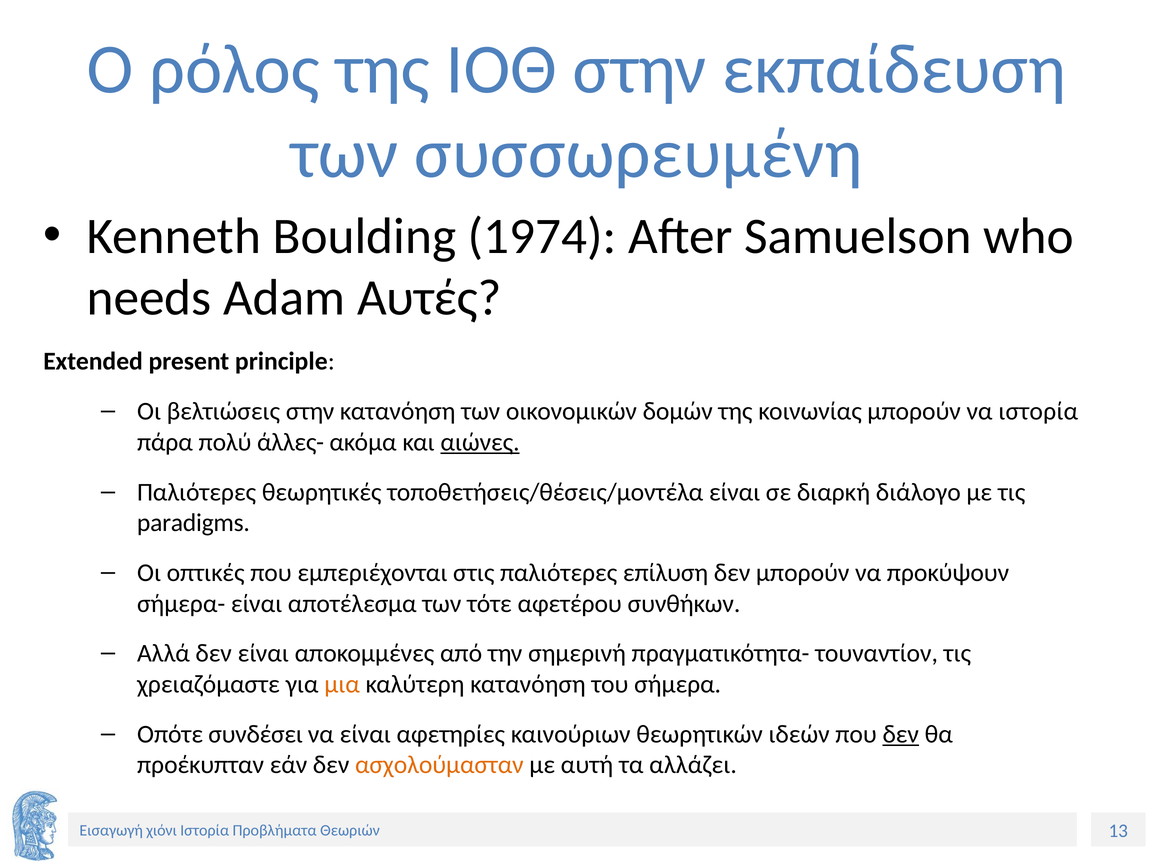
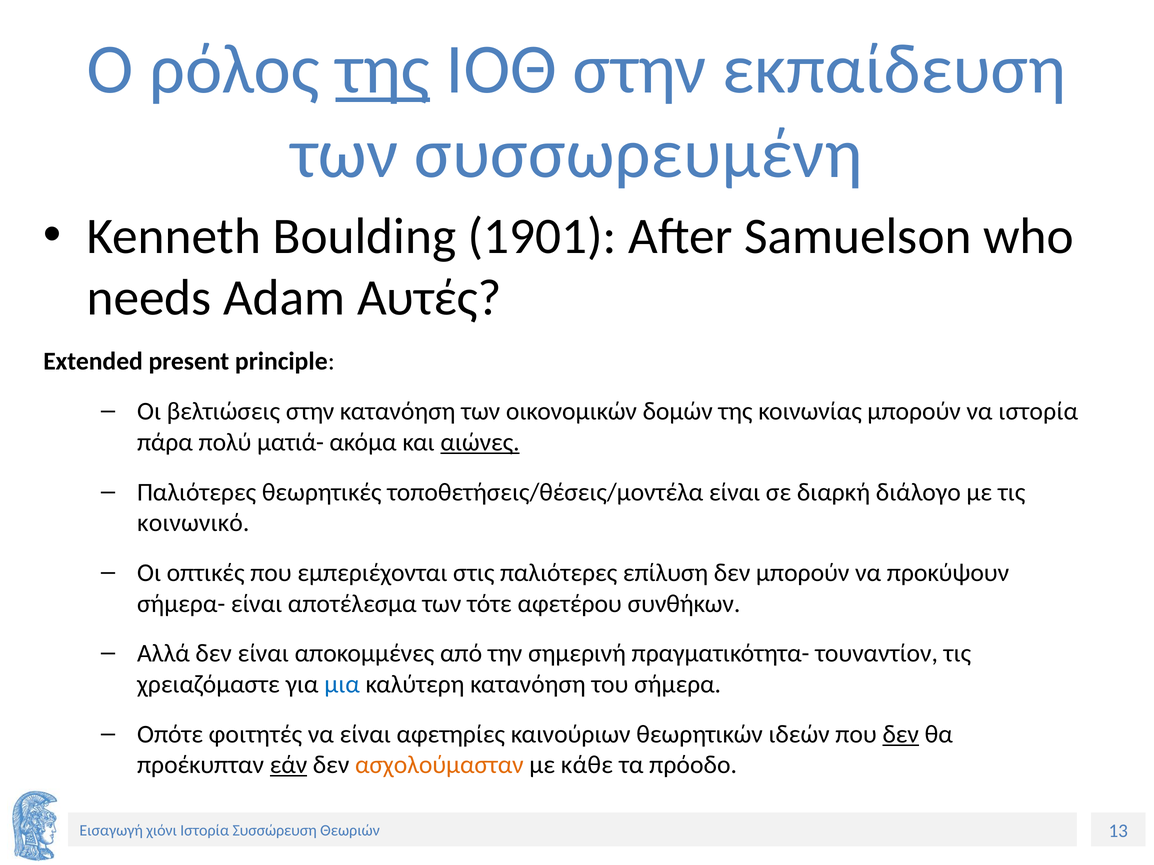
της underline: none -> present (383, 69)
1974: 1974 -> 1901 (542, 237)
άλλες-: άλλες- -> ματιά- (291, 442)
paradigms: paradigms -> κοινωνικό (193, 523)
μια colour: orange -> blue (342, 685)
συνδέσει: συνδέσει -> φοιτητές (255, 735)
εάν underline: none -> present (289, 765)
αυτή: αυτή -> κάθε (587, 765)
αλλάζει: αλλάζει -> πρόοδο (693, 765)
Προβλήματα: Προβλήματα -> Συσσώρευση (275, 831)
